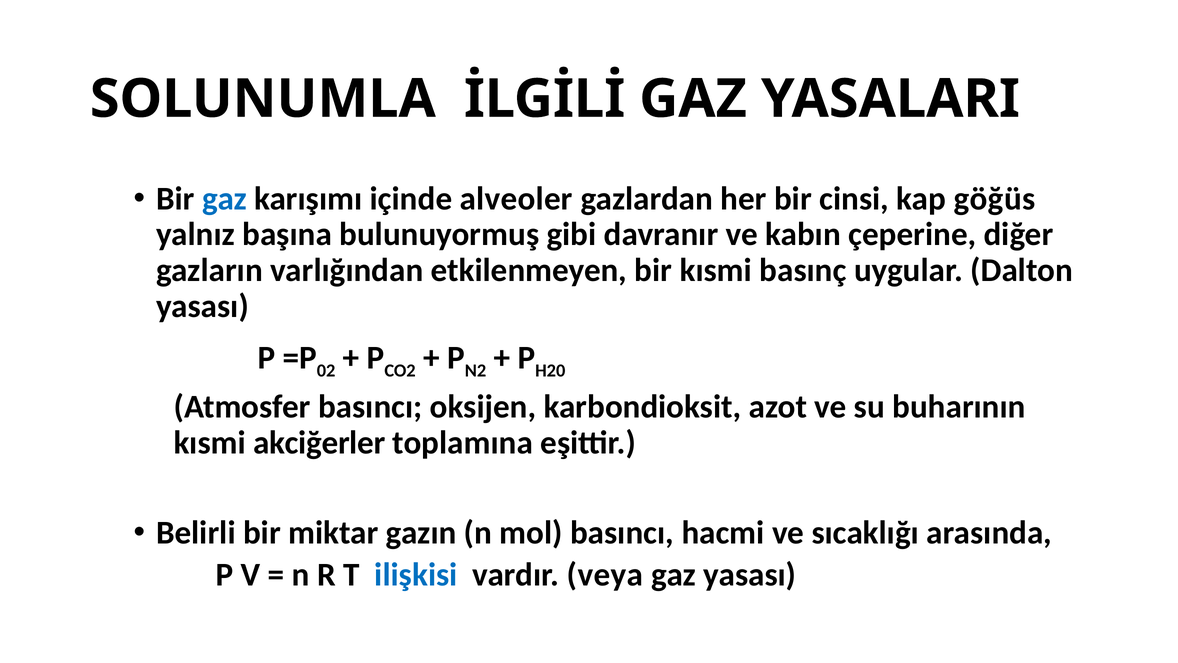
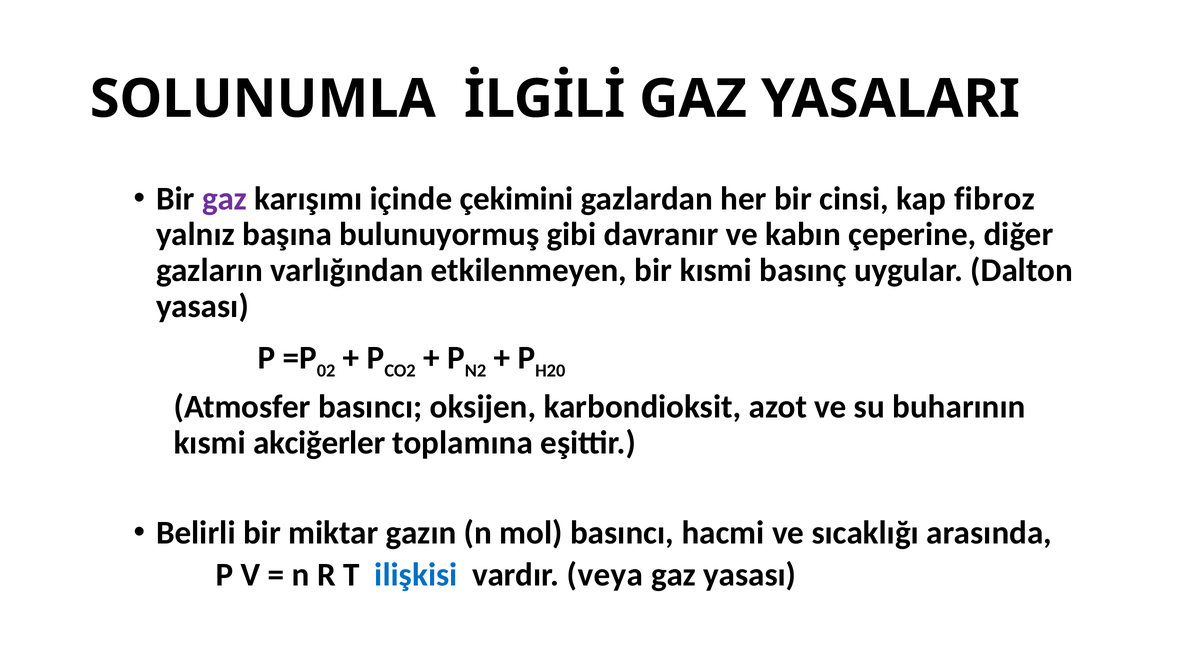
gaz colour: blue -> purple (224, 199)
alveoler: alveoler -> çekimini (516, 199)
göğüs: göğüs -> fibroz (995, 199)
